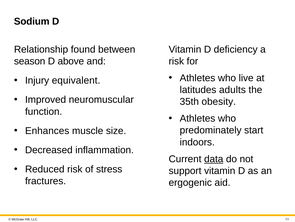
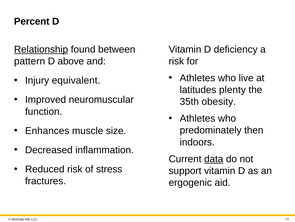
Sodium: Sodium -> Percent (32, 21)
Relationship underline: none -> present (41, 49)
season: season -> pattern (30, 61)
adults: adults -> plenty (232, 90)
start: start -> then (254, 130)
